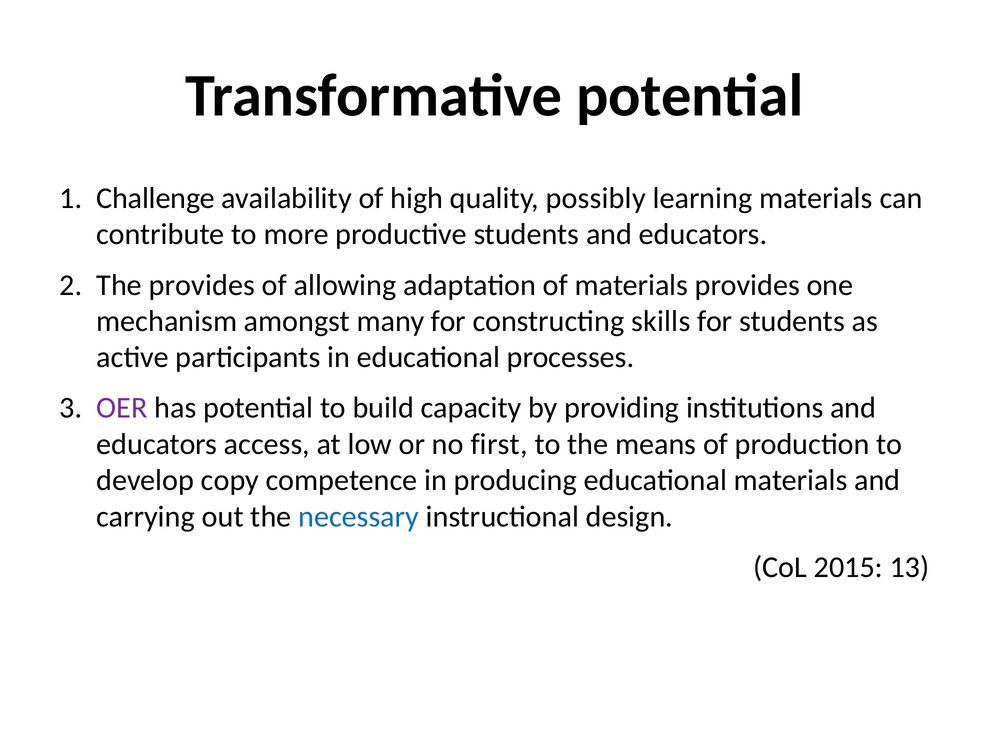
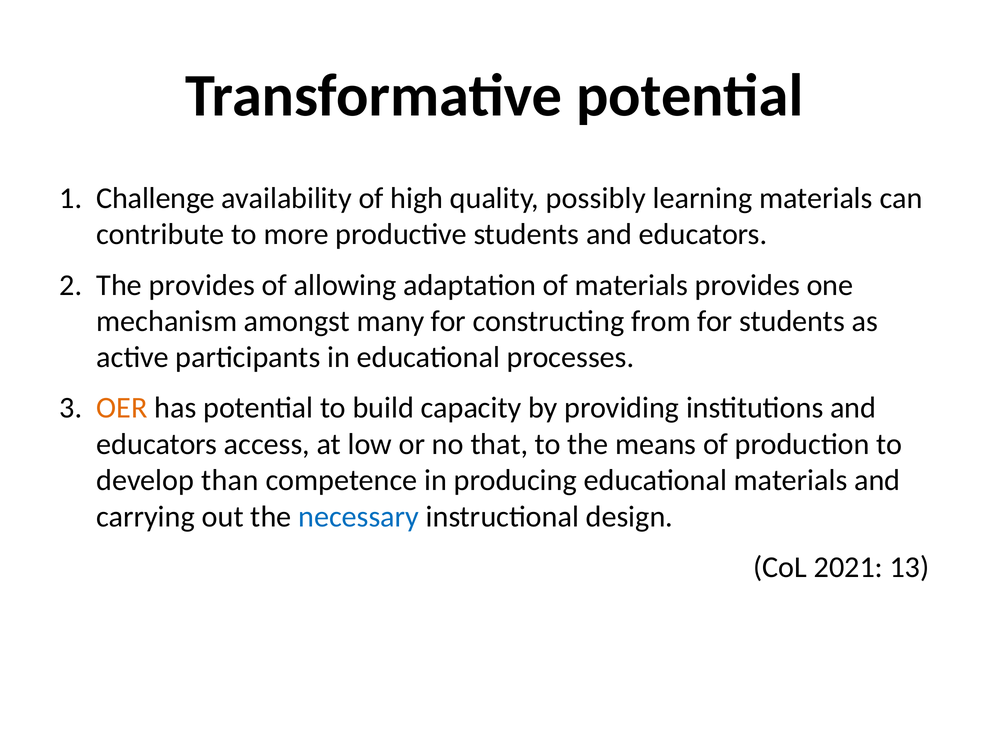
skills: skills -> from (661, 321)
OER colour: purple -> orange (122, 408)
first: first -> that (499, 444)
copy: copy -> than (230, 480)
2015: 2015 -> 2021 (848, 567)
